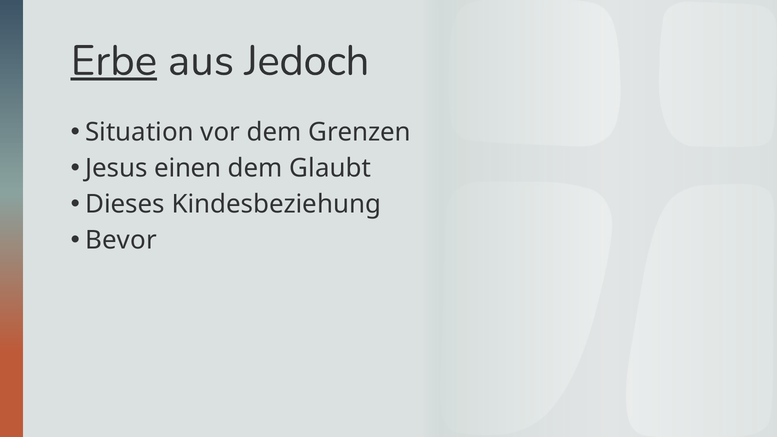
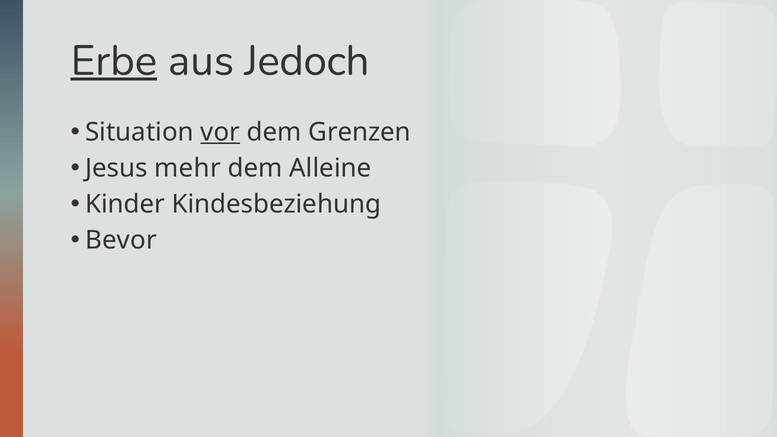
vor underline: none -> present (220, 132)
einen: einen -> mehr (188, 168)
Glaubt: Glaubt -> Alleine (330, 168)
Dieses: Dieses -> Kinder (125, 204)
